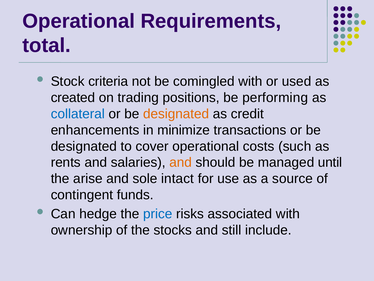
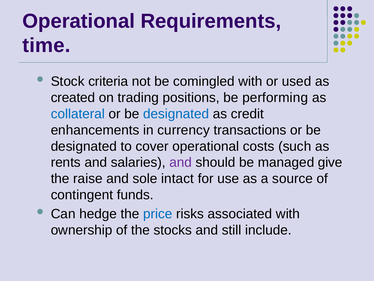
total: total -> time (47, 45)
designated colour: orange -> blue (176, 114)
minimize: minimize -> currency (184, 130)
and colour: orange -> purple (181, 162)
until: until -> give (330, 162)
arise: arise -> raise (88, 178)
